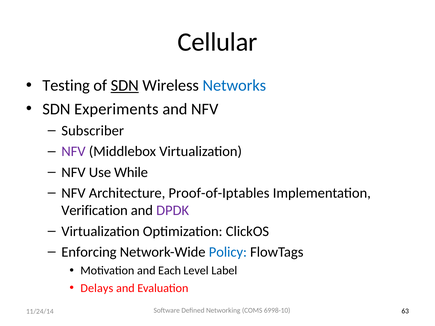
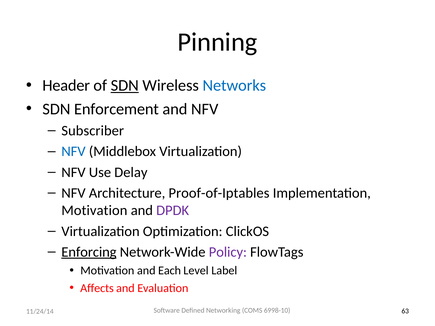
Cellular: Cellular -> Pinning (217, 42)
Testing: Testing -> Header (66, 86)
Experiments: Experiments -> Enforcement (116, 109)
NFV colour: purple -> blue (73, 152)
While: While -> Delay (131, 172)
Verification: Verification -> Motivation (94, 211)
Enforcing underline: none -> present (89, 252)
Policy colour: blue -> purple (228, 252)
Delays: Delays -> Affects (97, 288)
